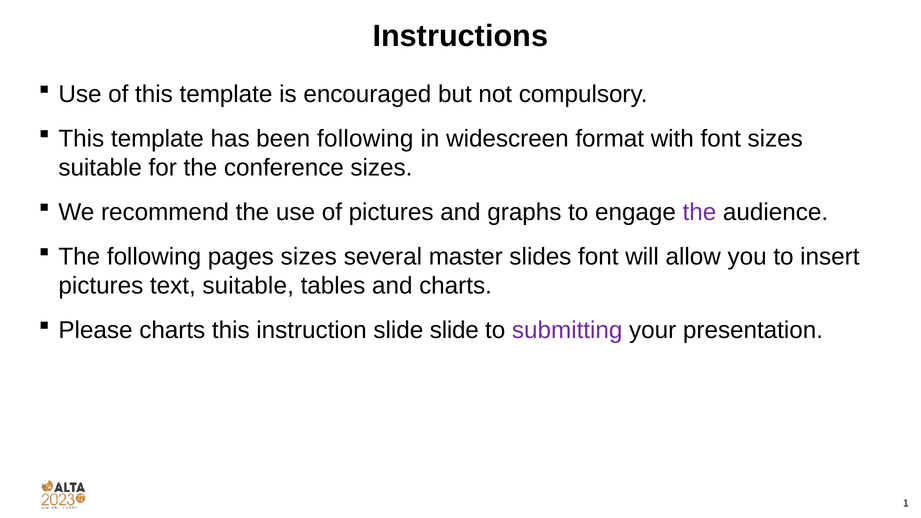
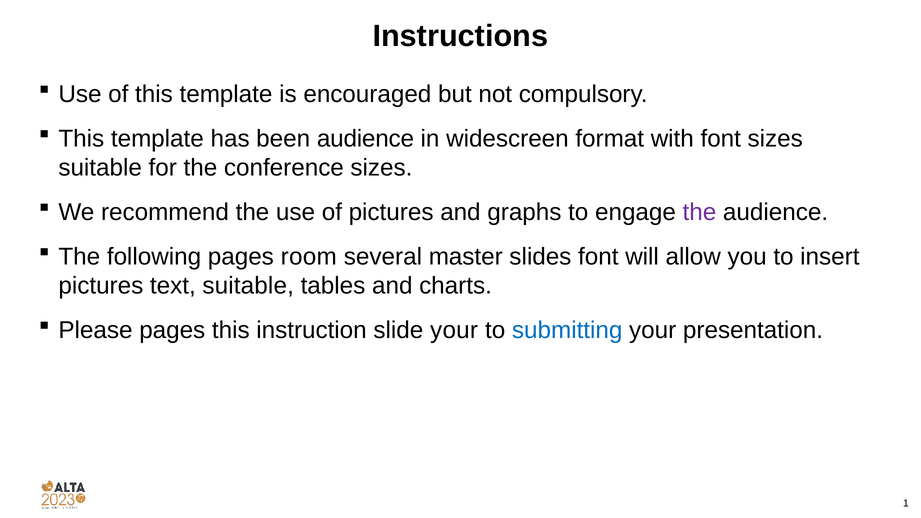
been following: following -> audience (365, 139)
pages sizes: sizes -> room (309, 257)
Please charts: charts -> pages (172, 330)
slide slide: slide -> your (454, 330)
submitting colour: purple -> blue (567, 330)
